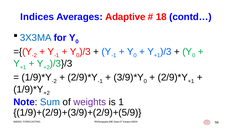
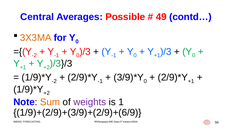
Indices: Indices -> Central (37, 17)
Adaptive: Adaptive -> Possible (125, 17)
18: 18 -> 49 (161, 17)
3X3MA colour: blue -> orange (36, 38)
Sum colour: blue -> orange (50, 102)
1/9)+(2/9)+(3/9)+(2/9)+(5/9: 1/9)+(2/9)+(3/9)+(2/9)+(5/9 -> 1/9)+(2/9)+(3/9)+(2/9)+(6/9 (77, 112)
